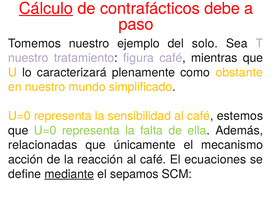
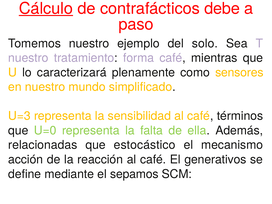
figura: figura -> forma (139, 58)
obstante: obstante -> sensores (239, 72)
U=0: U=0 -> U=3 (19, 116)
estemos: estemos -> términos (240, 116)
únicamente: únicamente -> estocástico (145, 145)
ecuaciones: ecuaciones -> generativos (215, 160)
mediante underline: present -> none (69, 174)
